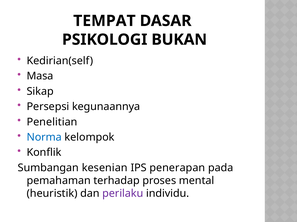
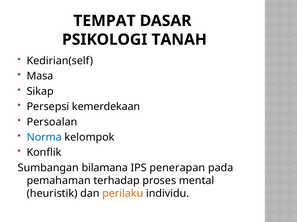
BUKAN: BUKAN -> TANAH (179, 40)
kegunaannya: kegunaannya -> kemerdekaan (106, 107)
Penelitian: Penelitian -> Persoalan (52, 122)
kesenian: kesenian -> bilamana (105, 168)
perilaku colour: purple -> orange (123, 194)
